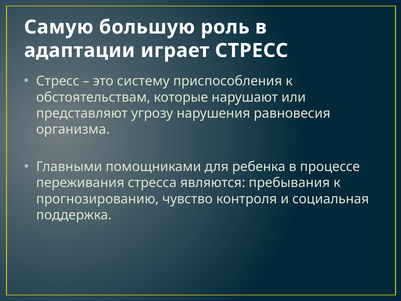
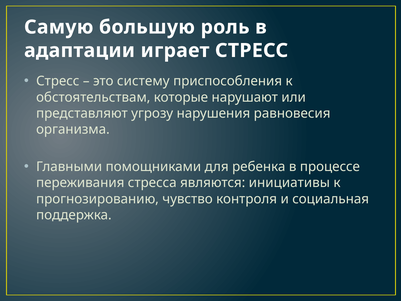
пребывания: пребывания -> инициативы (289, 183)
